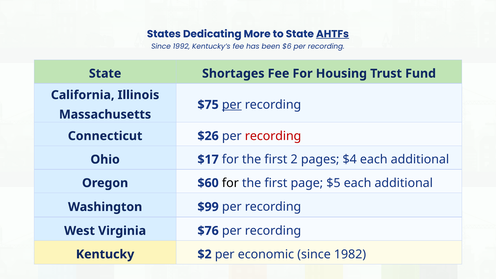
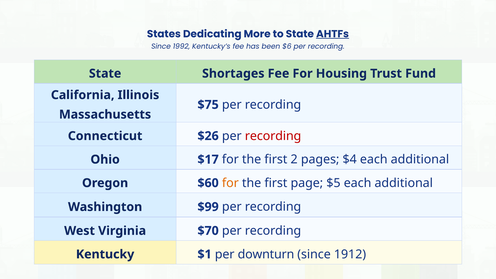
per underline: present -> none (232, 105)
for colour: black -> orange (230, 183)
$76: $76 -> $70 (208, 231)
$2: $2 -> $1 (205, 254)
economic: economic -> downturn (266, 254)
1982: 1982 -> 1912 (350, 254)
